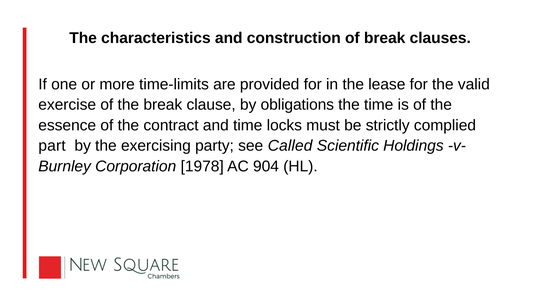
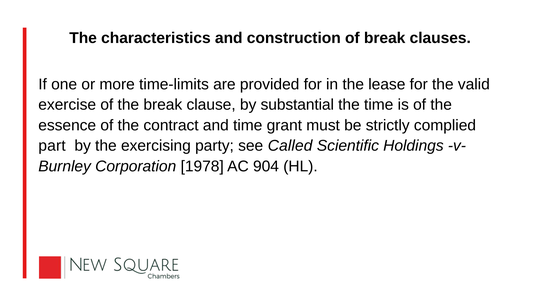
obligations: obligations -> substantial (297, 105)
locks: locks -> grant (284, 125)
